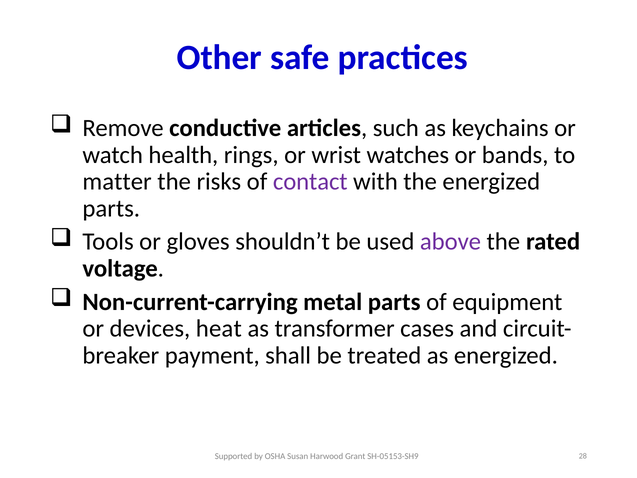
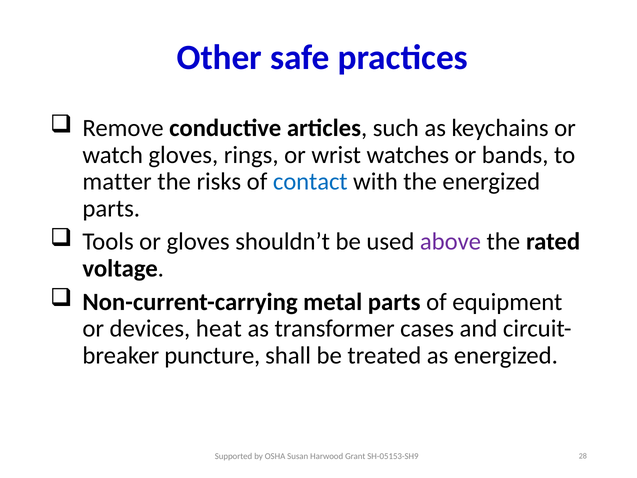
watch health: health -> gloves (183, 155)
contact colour: purple -> blue (310, 182)
payment: payment -> puncture (212, 355)
